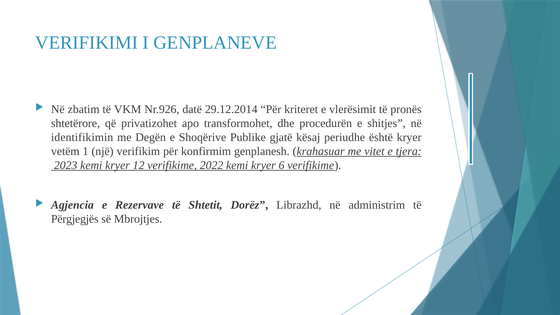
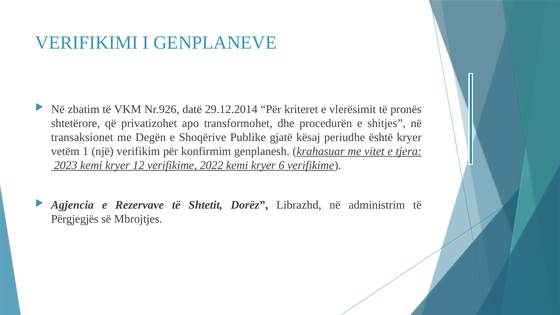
identifikimin: identifikimin -> transaksionet (82, 137)
